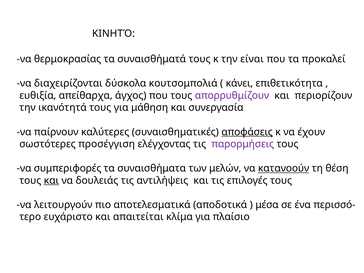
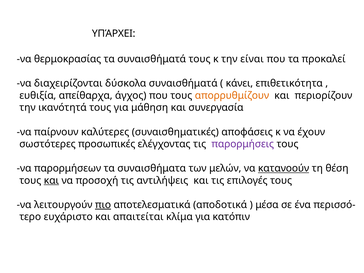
ΚΙΝΗΤΌ: ΚΙΝΗΤΌ -> ΥΠΆΡΧΕΙ (114, 34)
δύσκολα κουτσομπολιά: κουτσομπολιά -> συναισθήματά (183, 83)
απορρυθμίζουν colour: purple -> orange (232, 96)
αποφάσεις underline: present -> none (247, 132)
προσέγγιση: προσέγγιση -> προσωπικές (107, 144)
συμπεριφορές: συμπεριφορές -> παρορμήσεων (68, 168)
δουλειάς: δουλειάς -> προσοχή (97, 180)
πιο underline: none -> present (103, 205)
πλαίσιο: πλαίσιο -> κατόπιν (231, 217)
